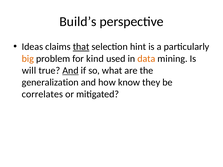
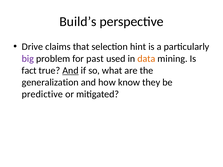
Ideas: Ideas -> Drive (32, 47)
that underline: present -> none (81, 47)
big colour: orange -> purple (28, 59)
kind: kind -> past (95, 59)
will: will -> fact (29, 71)
correlates: correlates -> predictive (42, 94)
